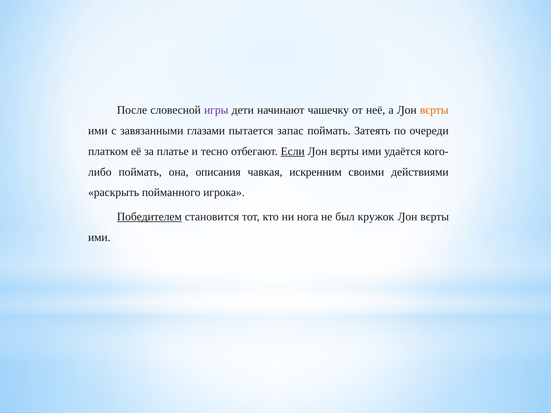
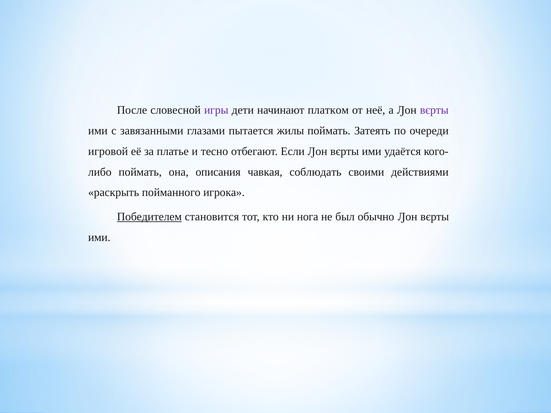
чашечку: чашечку -> платком (328, 110)
вєрты colour: orange -> purple (434, 110)
запас: запас -> жилы (290, 131)
платком: платком -> игровой (108, 151)
Если underline: present -> none (293, 151)
искренним: искренним -> соблюдать (316, 172)
кружок: кружок -> обычно (376, 217)
